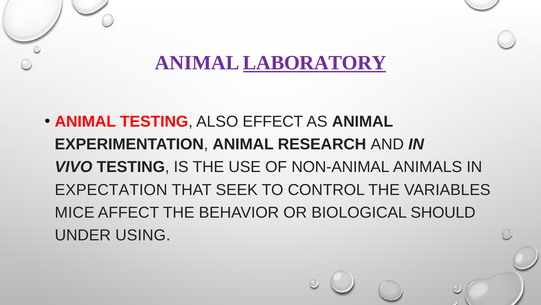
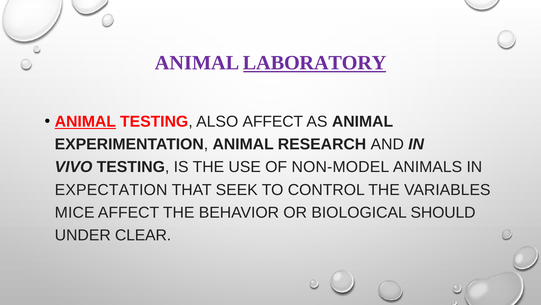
ANIMAL underline: none -> present (85, 121)
ALSO EFFECT: EFFECT -> AFFECT (273, 121)
NON-ANIMAL: NON-ANIMAL -> NON-MODEL (340, 167)
USING: USING -> CLEAR (143, 235)
